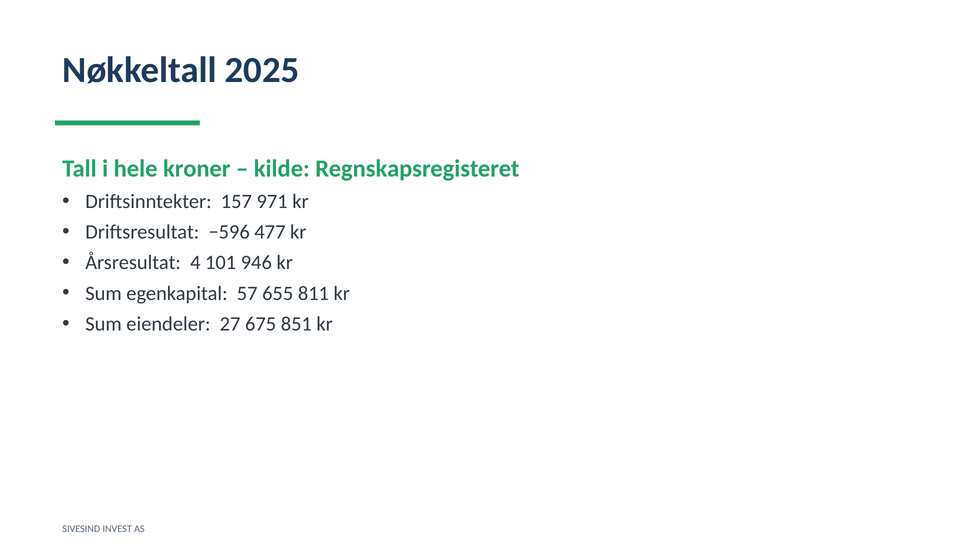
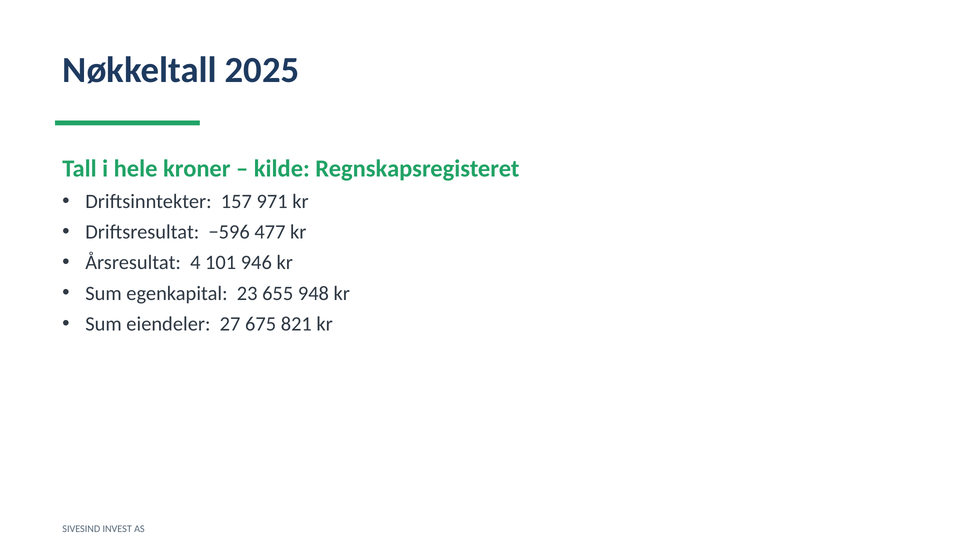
57: 57 -> 23 (247, 293)
811: 811 -> 948 (313, 293)
851: 851 -> 821 (296, 324)
